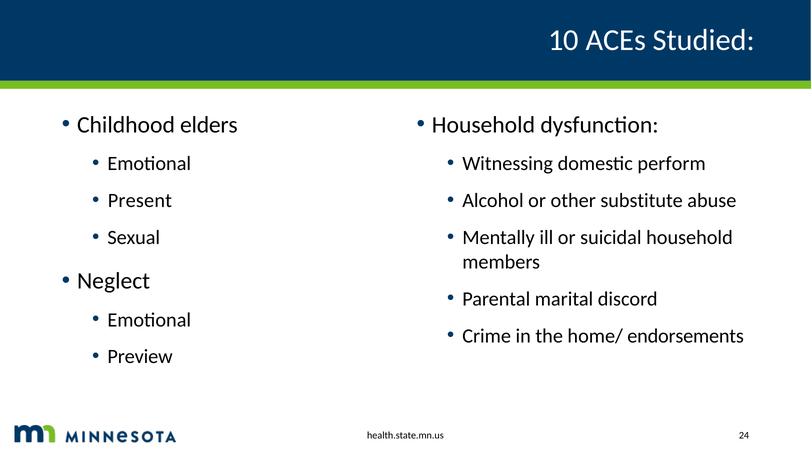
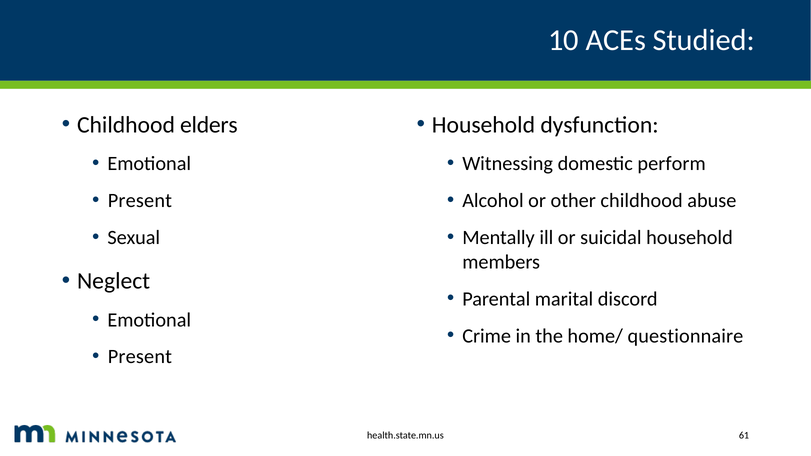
other substitute: substitute -> childhood (642, 201)
endorsements: endorsements -> questionnaire (685, 336)
Preview: Preview -> Present (140, 357)
24: 24 -> 61 (744, 436)
